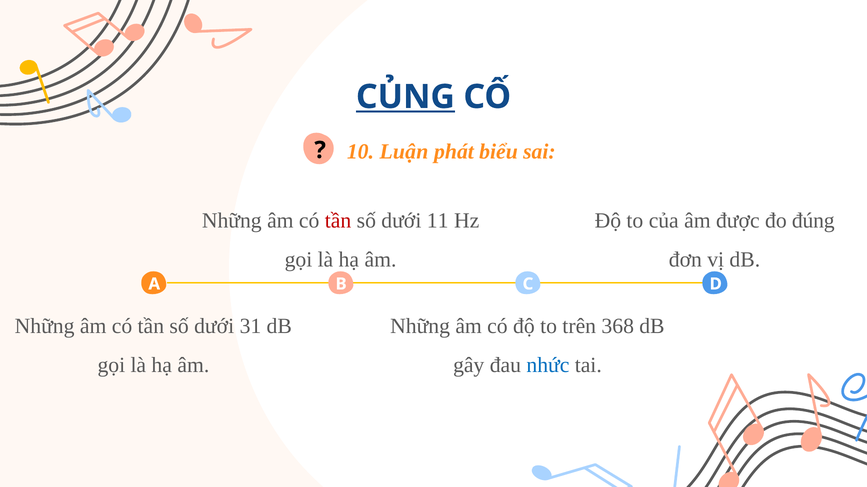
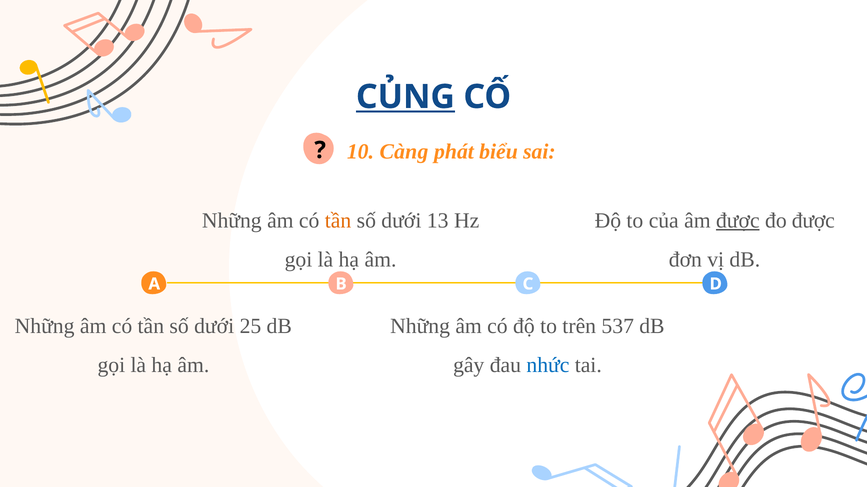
Luận: Luận -> Càng (404, 152)
tần colour: red -> orange (338, 221)
11: 11 -> 13 (438, 221)
được underline: none -> present (738, 221)
đo đúng: đúng -> được (813, 221)
31: 31 -> 25 (250, 327)
368: 368 -> 537 (618, 327)
